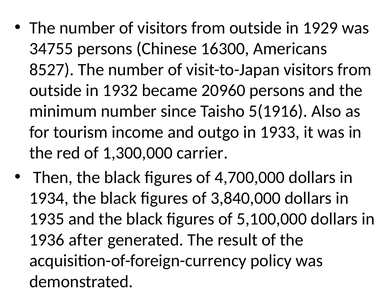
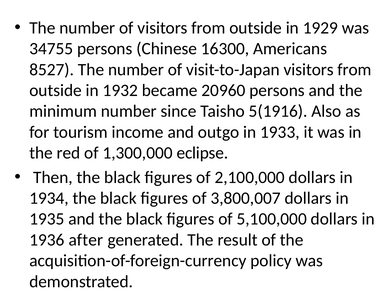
carrier: carrier -> eclipse (202, 153)
4,700,000: 4,700,000 -> 2,100,000 (250, 177)
3,840,000: 3,840,000 -> 3,800,007 (246, 198)
